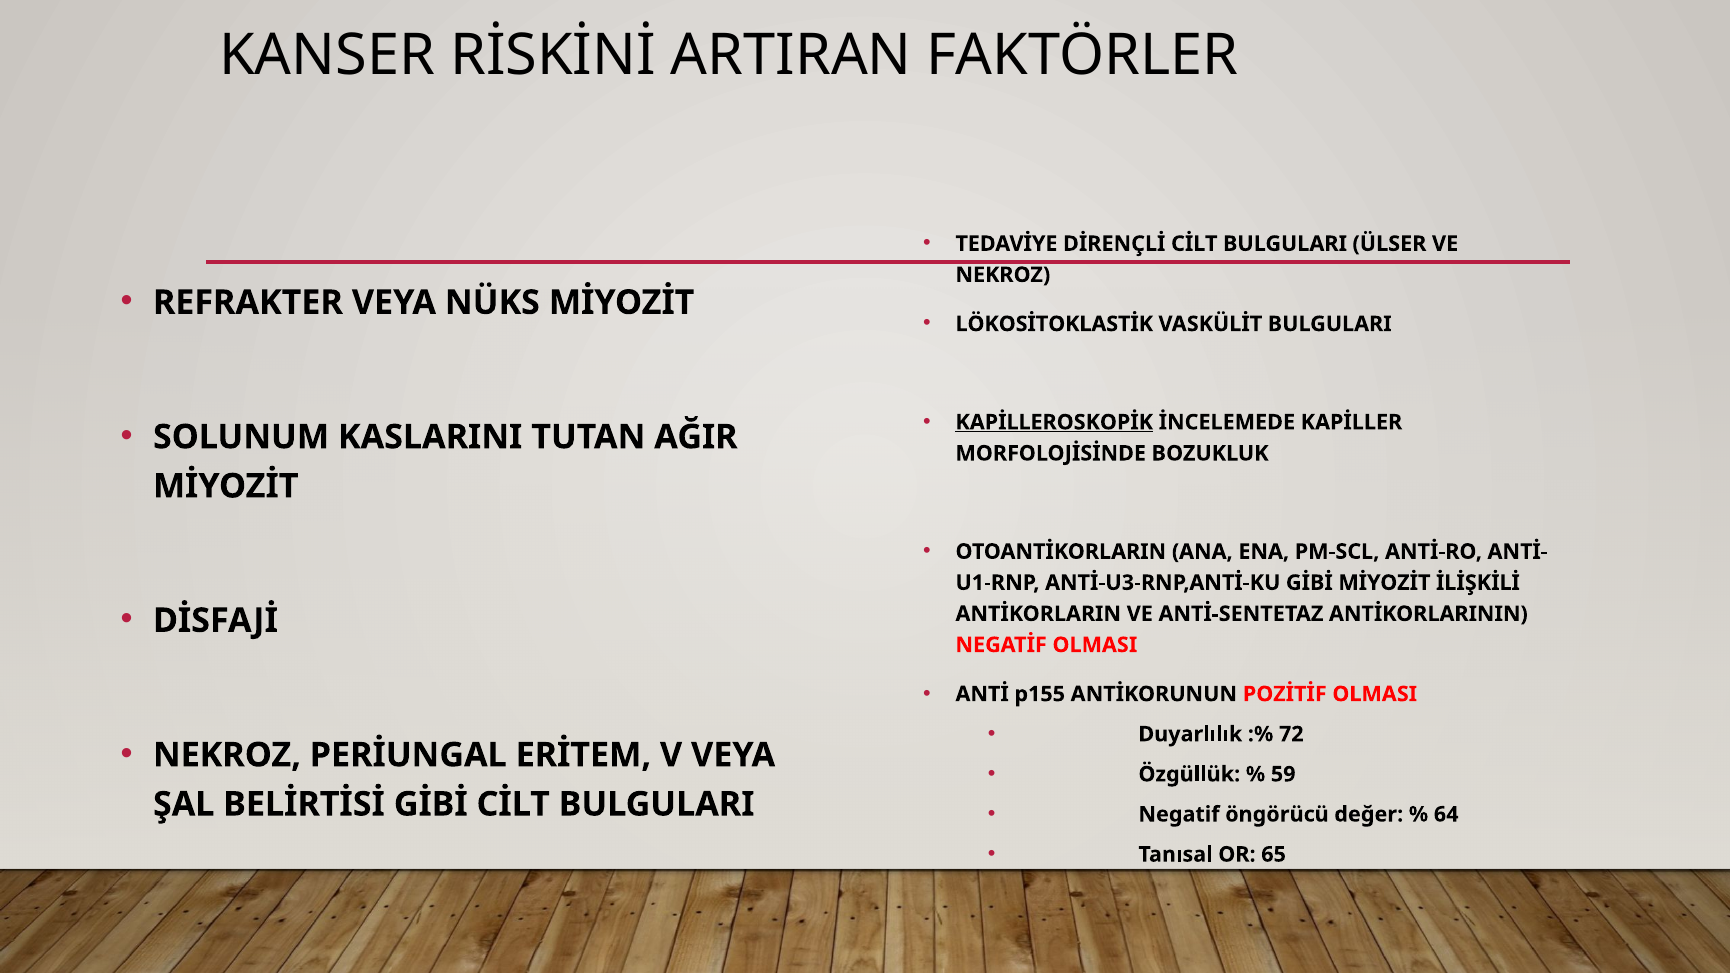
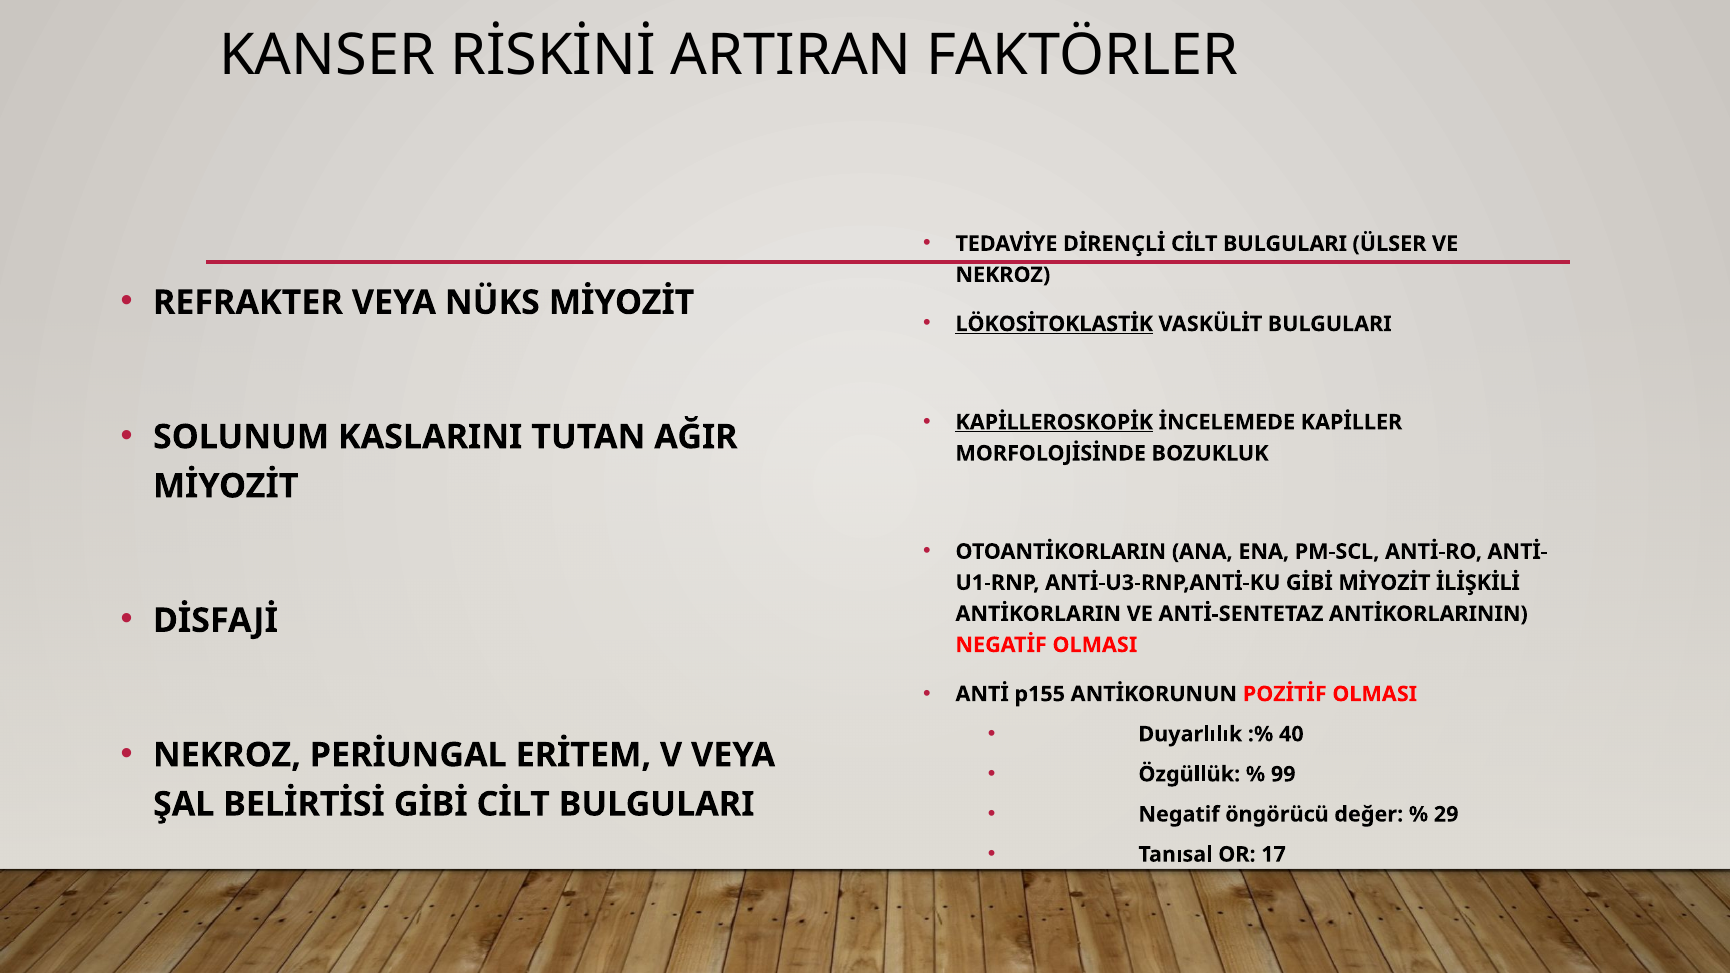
LÖKOSİTOKLASTİK underline: none -> present (1054, 324)
72: 72 -> 40 (1291, 734)
59: 59 -> 99 (1283, 774)
64: 64 -> 29 (1446, 814)
65: 65 -> 17 (1274, 855)
